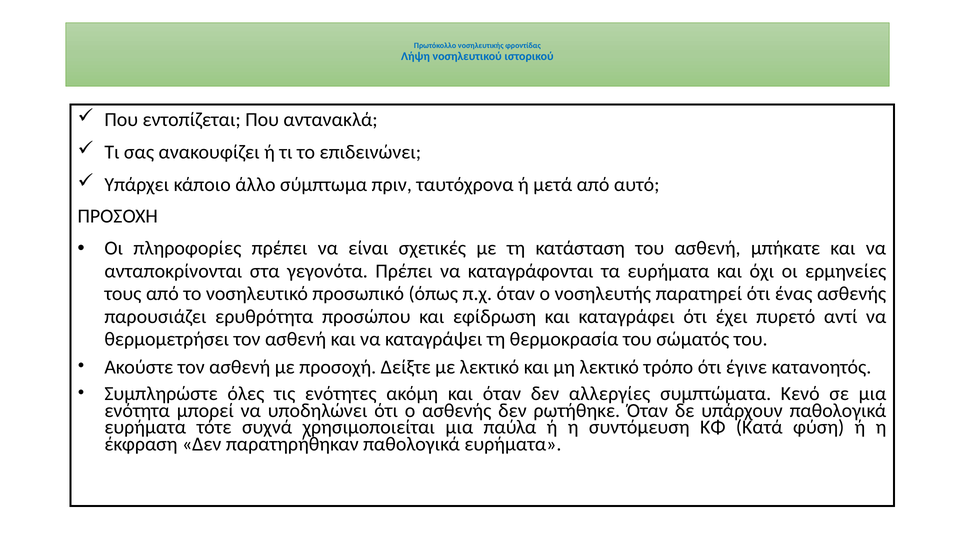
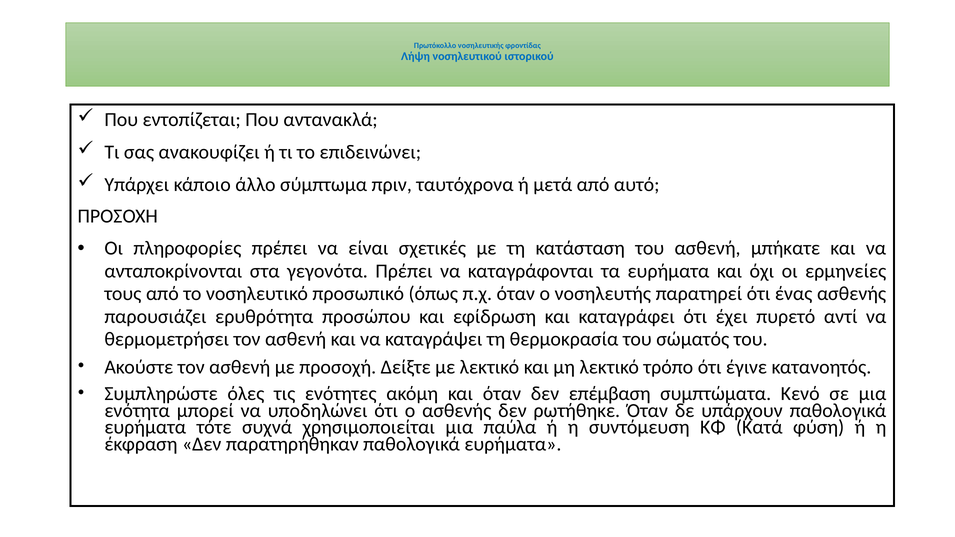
αλλεργίες: αλλεργίες -> επέμβαση (610, 394)
